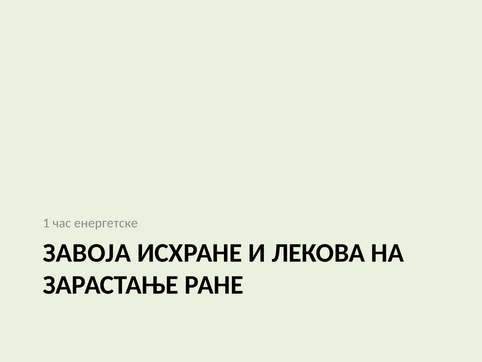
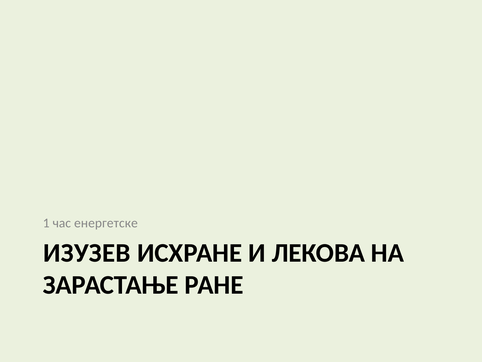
ЗАВОЈА: ЗАВОЈА -> ИЗУЗЕВ (87, 253)
